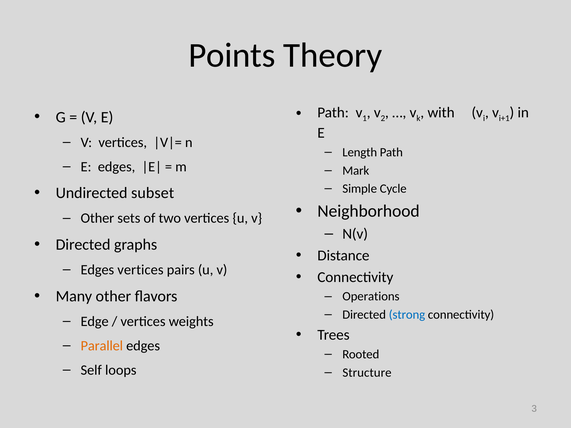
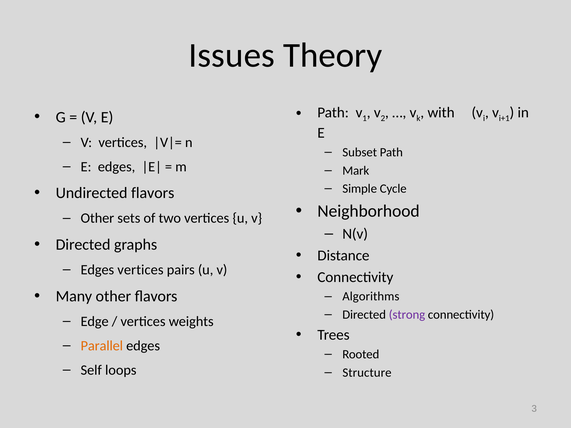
Points: Points -> Issues (232, 55)
Length: Length -> Subset (360, 152)
Undirected subset: subset -> flavors (153, 193)
Operations: Operations -> Algorithms (371, 297)
strong colour: blue -> purple (407, 315)
